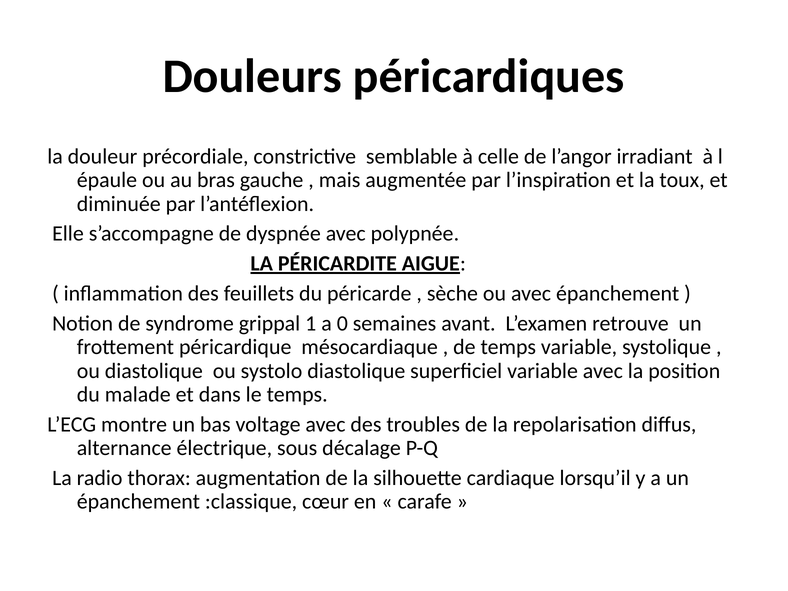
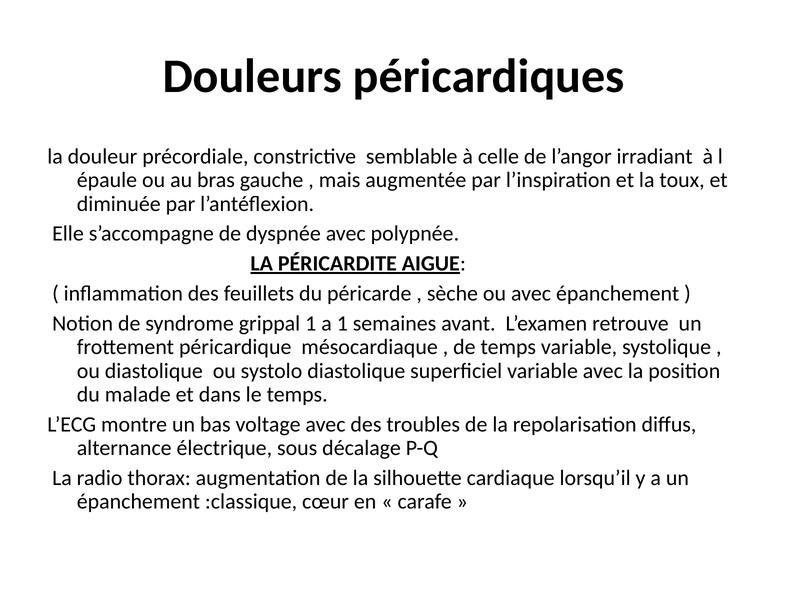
a 0: 0 -> 1 (342, 324)
